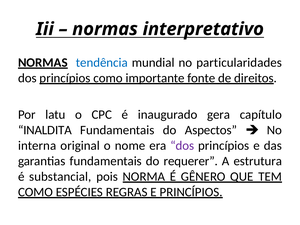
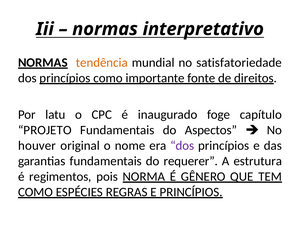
tendência colour: blue -> orange (102, 63)
particularidades: particularidades -> satisfatoriedade (239, 63)
gera: gera -> foge (219, 115)
INALDITA: INALDITA -> PROJETO (45, 130)
interna: interna -> houver (37, 146)
substancial: substancial -> regimentos (60, 177)
